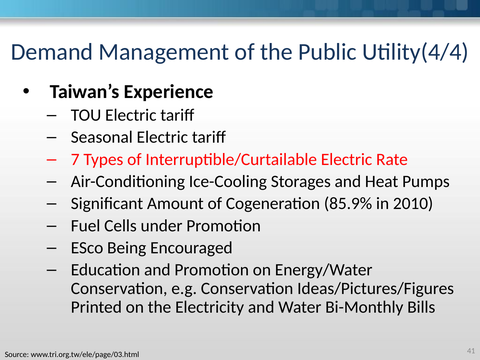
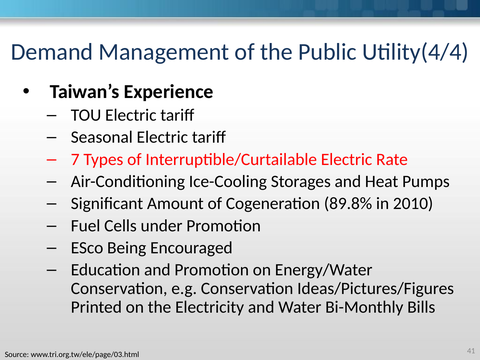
85.9%: 85.9% -> 89.8% (348, 204)
